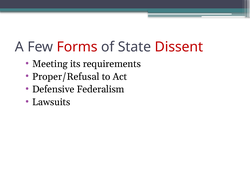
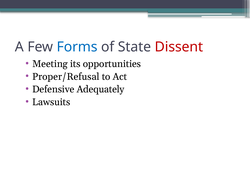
Forms colour: red -> blue (77, 47)
requirements: requirements -> opportunities (112, 64)
Federalism: Federalism -> Adequately (101, 89)
